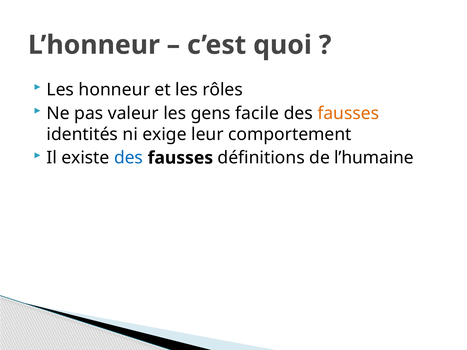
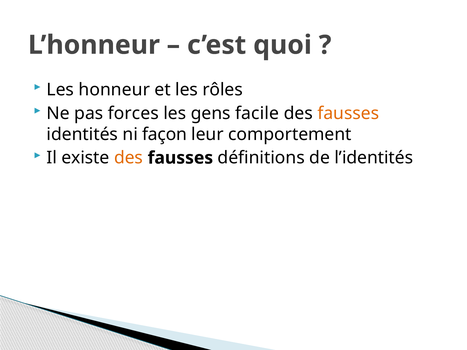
valeur: valeur -> forces (133, 113)
exige: exige -> façon (165, 134)
des colour: blue -> orange (129, 158)
l’humaine: l’humaine -> l’identités (374, 158)
